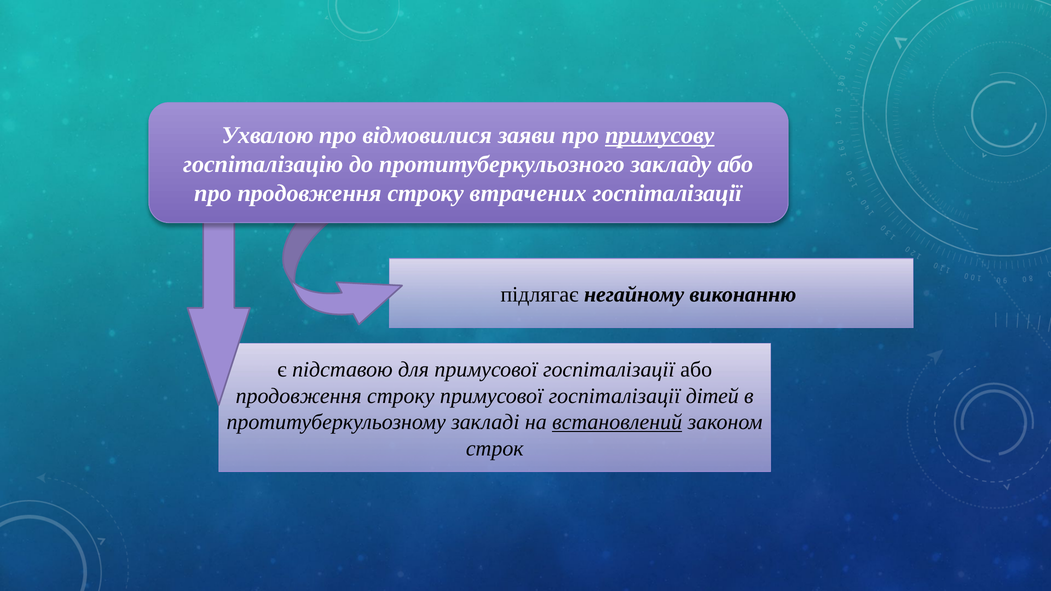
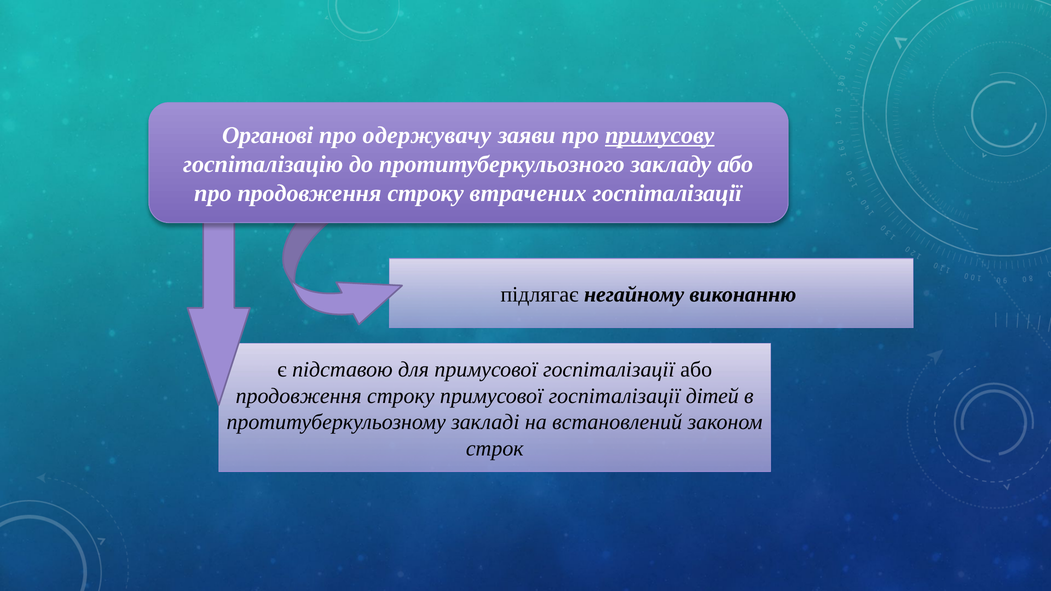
Ухвалою: Ухвалою -> Органові (268, 135)
відмовилися: відмовилися -> одержувачу (427, 135)
встановлений underline: present -> none (617, 422)
